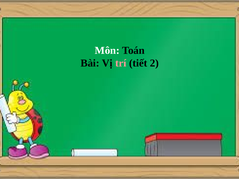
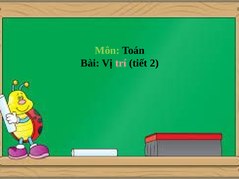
Môn colour: white -> light green (107, 50)
